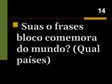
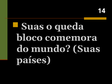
frases: frases -> queda (69, 26)
mundo Qual: Qual -> Suas (86, 49)
